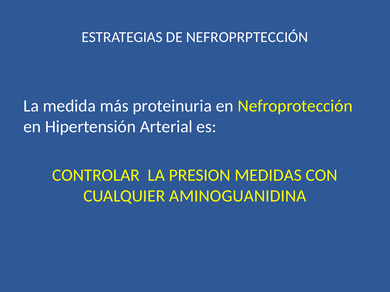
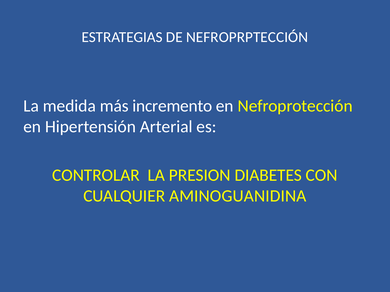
proteinuria: proteinuria -> incremento (172, 106)
MEDIDAS: MEDIDAS -> DIABETES (268, 175)
